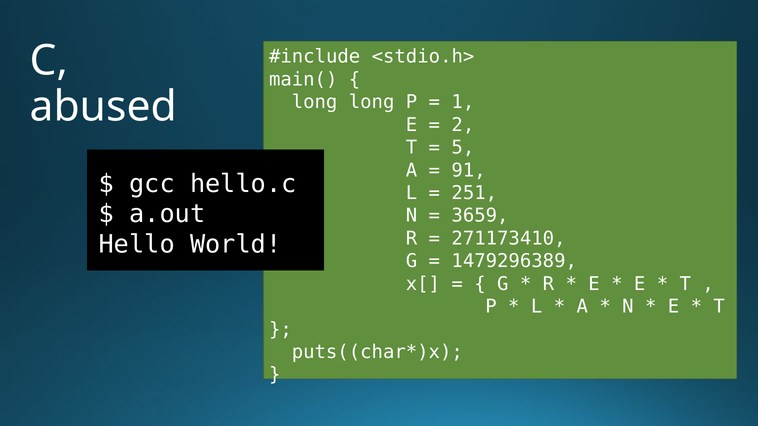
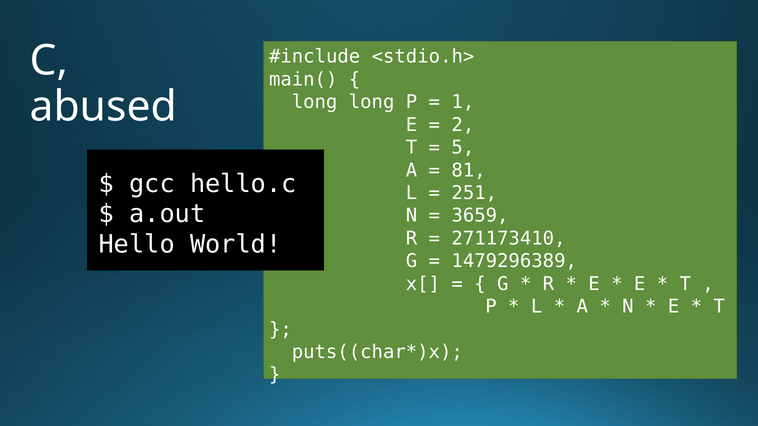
91: 91 -> 81 (469, 170)
